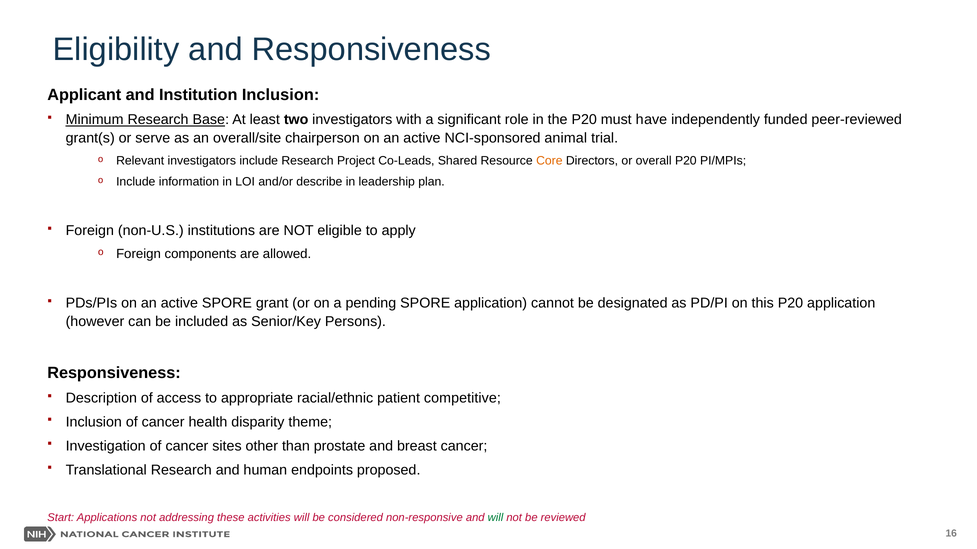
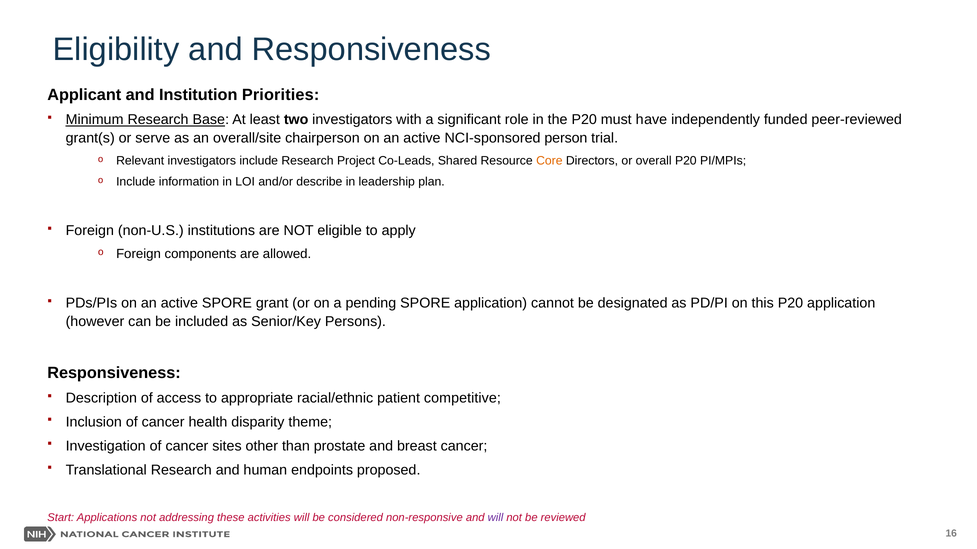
Institution Inclusion: Inclusion -> Priorities (281, 95)
animal: animal -> person (566, 138)
will colour: green -> purple (496, 518)
